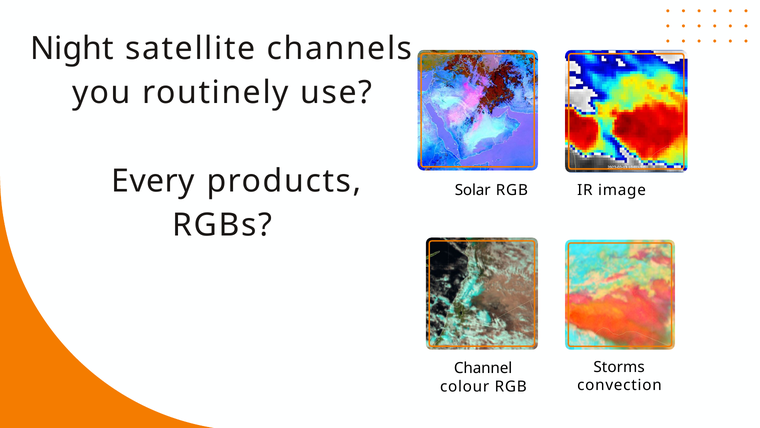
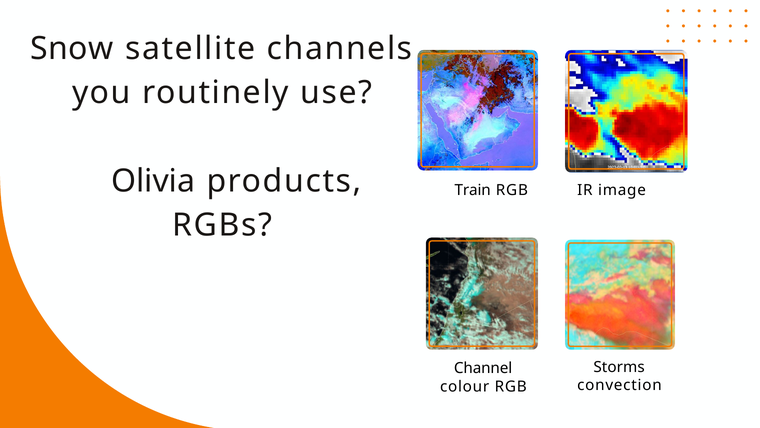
Night: Night -> Snow (72, 48)
Every: Every -> Olivia (153, 181)
Solar: Solar -> Train (473, 190)
